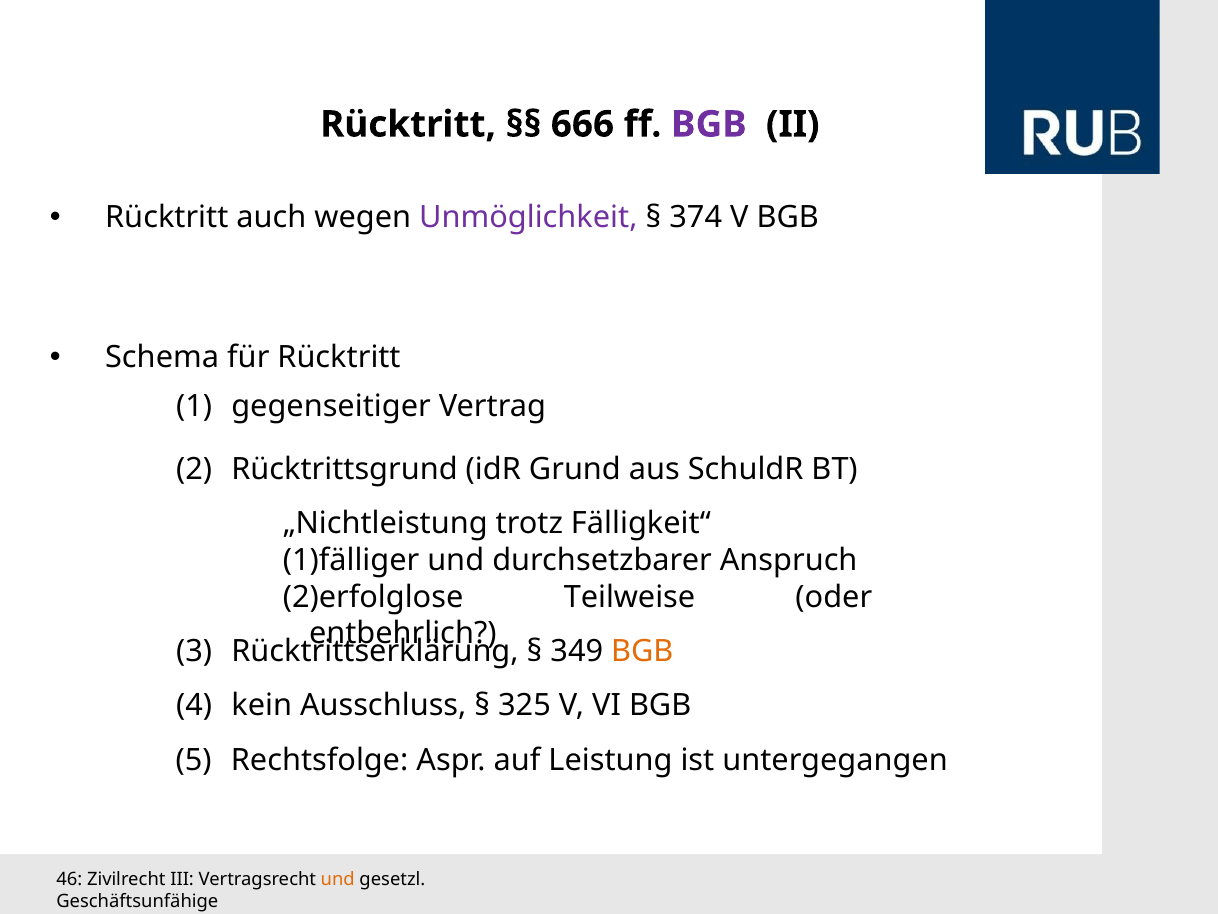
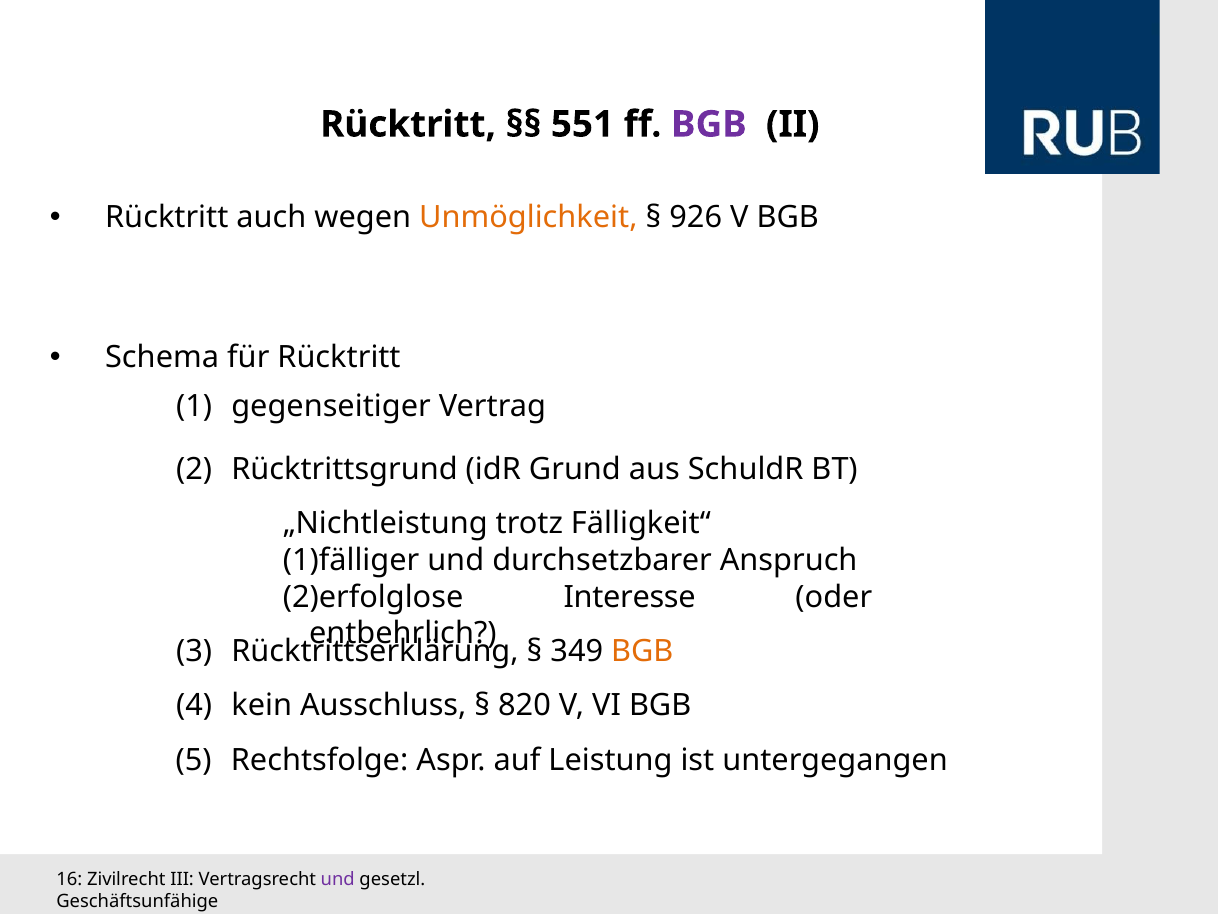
666: 666 -> 551 (582, 124)
Unmöglichkeit colour: purple -> orange (528, 218)
374: 374 -> 926 (696, 218)
Teilweise: Teilweise -> Interesse (630, 597)
325: 325 -> 820 (525, 705)
46: 46 -> 16 (69, 879)
und colour: orange -> purple (338, 879)
